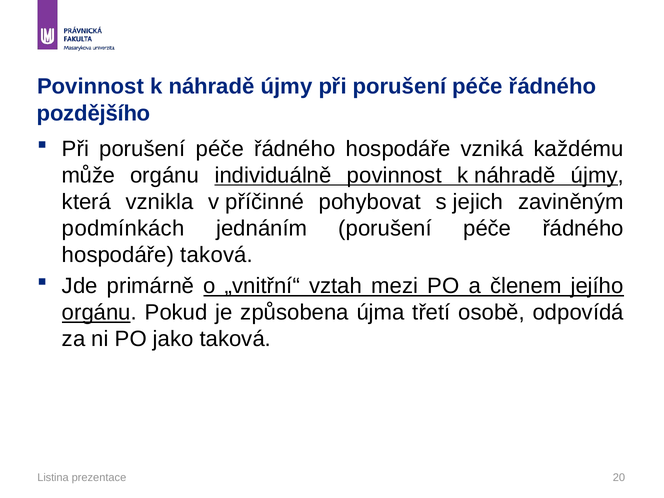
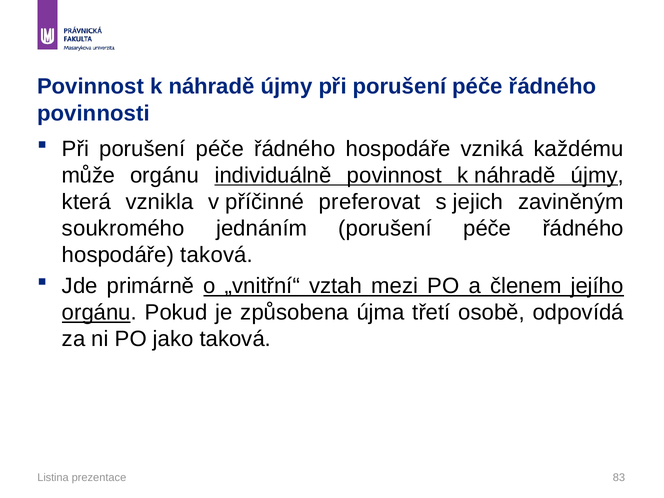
pozdějšího: pozdějšího -> povinnosti (93, 113)
pohybovat: pohybovat -> preferovat (370, 202)
podmínkách: podmínkách -> soukromého (123, 228)
20: 20 -> 83 (619, 478)
